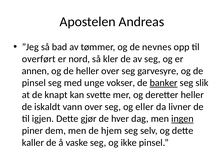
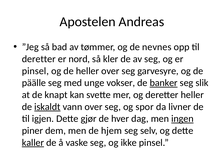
overført: overført -> deretter (39, 59)
annen: annen -> pinsel (35, 71)
pinsel: pinsel -> päälle (34, 83)
iskaldt underline: none -> present (47, 107)
eller: eller -> spor (145, 107)
kaller underline: none -> present (33, 143)
